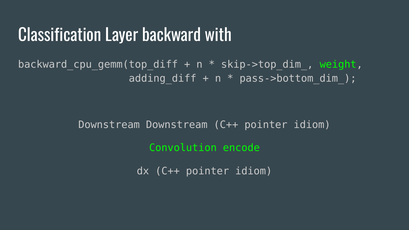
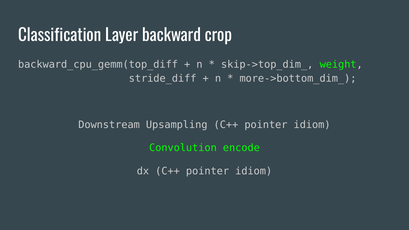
with: with -> crop (218, 35)
adding_diff: adding_diff -> stride_diff (163, 78)
pass->bottom_dim_: pass->bottom_dim_ -> more->bottom_dim_ (298, 78)
Downstream Downstream: Downstream -> Upsampling (177, 125)
